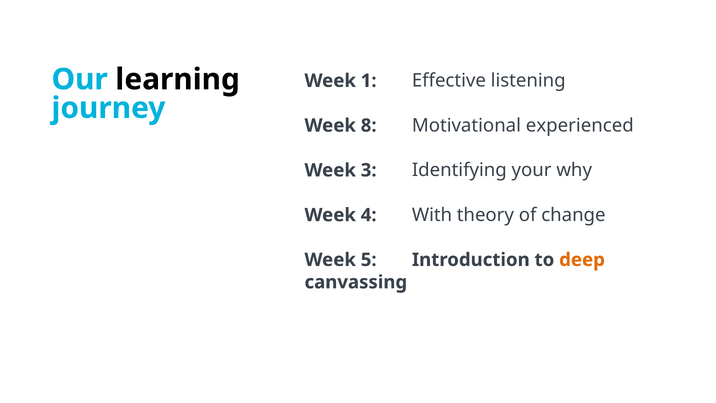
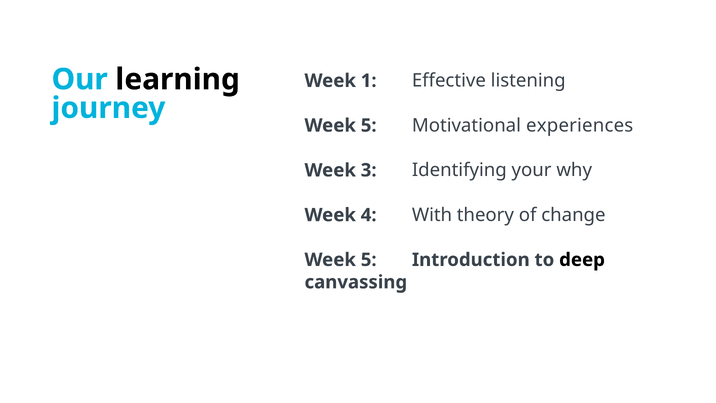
8: 8 -> 5 (369, 125)
experienced: experienced -> experiences (580, 125)
deep colour: orange -> black (582, 260)
